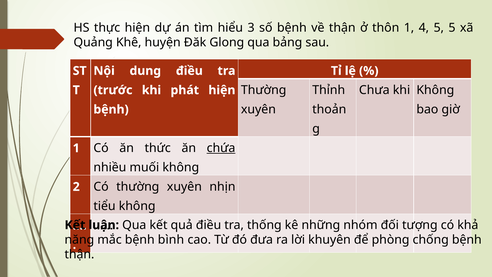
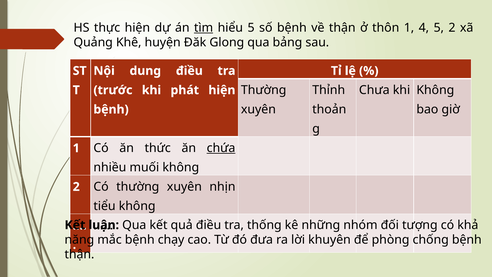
tìm underline: none -> present (204, 28)
hiểu 3: 3 -> 5 (251, 28)
5 5: 5 -> 2 (452, 28)
bình: bình -> chạy (171, 240)
